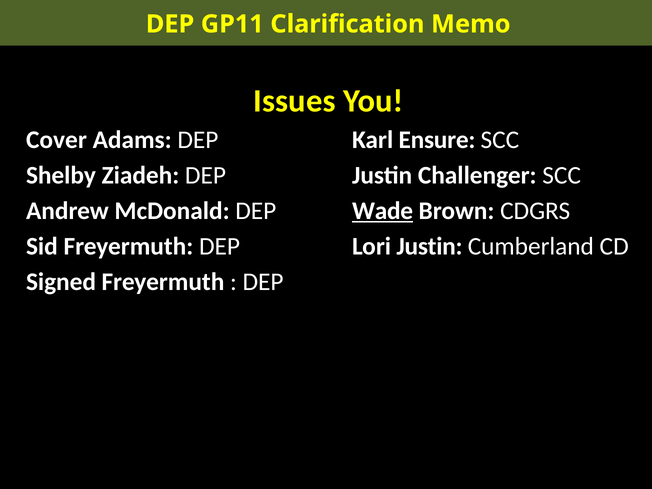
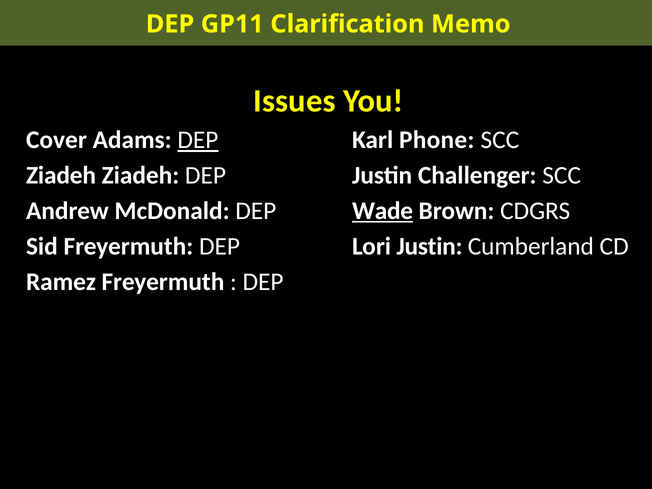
DEP underline: none -> present (198, 140)
Ensure: Ensure -> Phone (437, 140)
Shelby: Shelby -> Ziadeh (61, 176)
Signed: Signed -> Ramez (61, 282)
